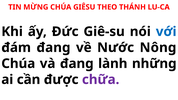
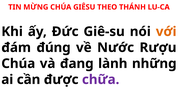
với colour: blue -> orange (166, 32)
đám đang: đang -> đúng (54, 48)
Nông: Nông -> Rượu (158, 48)
